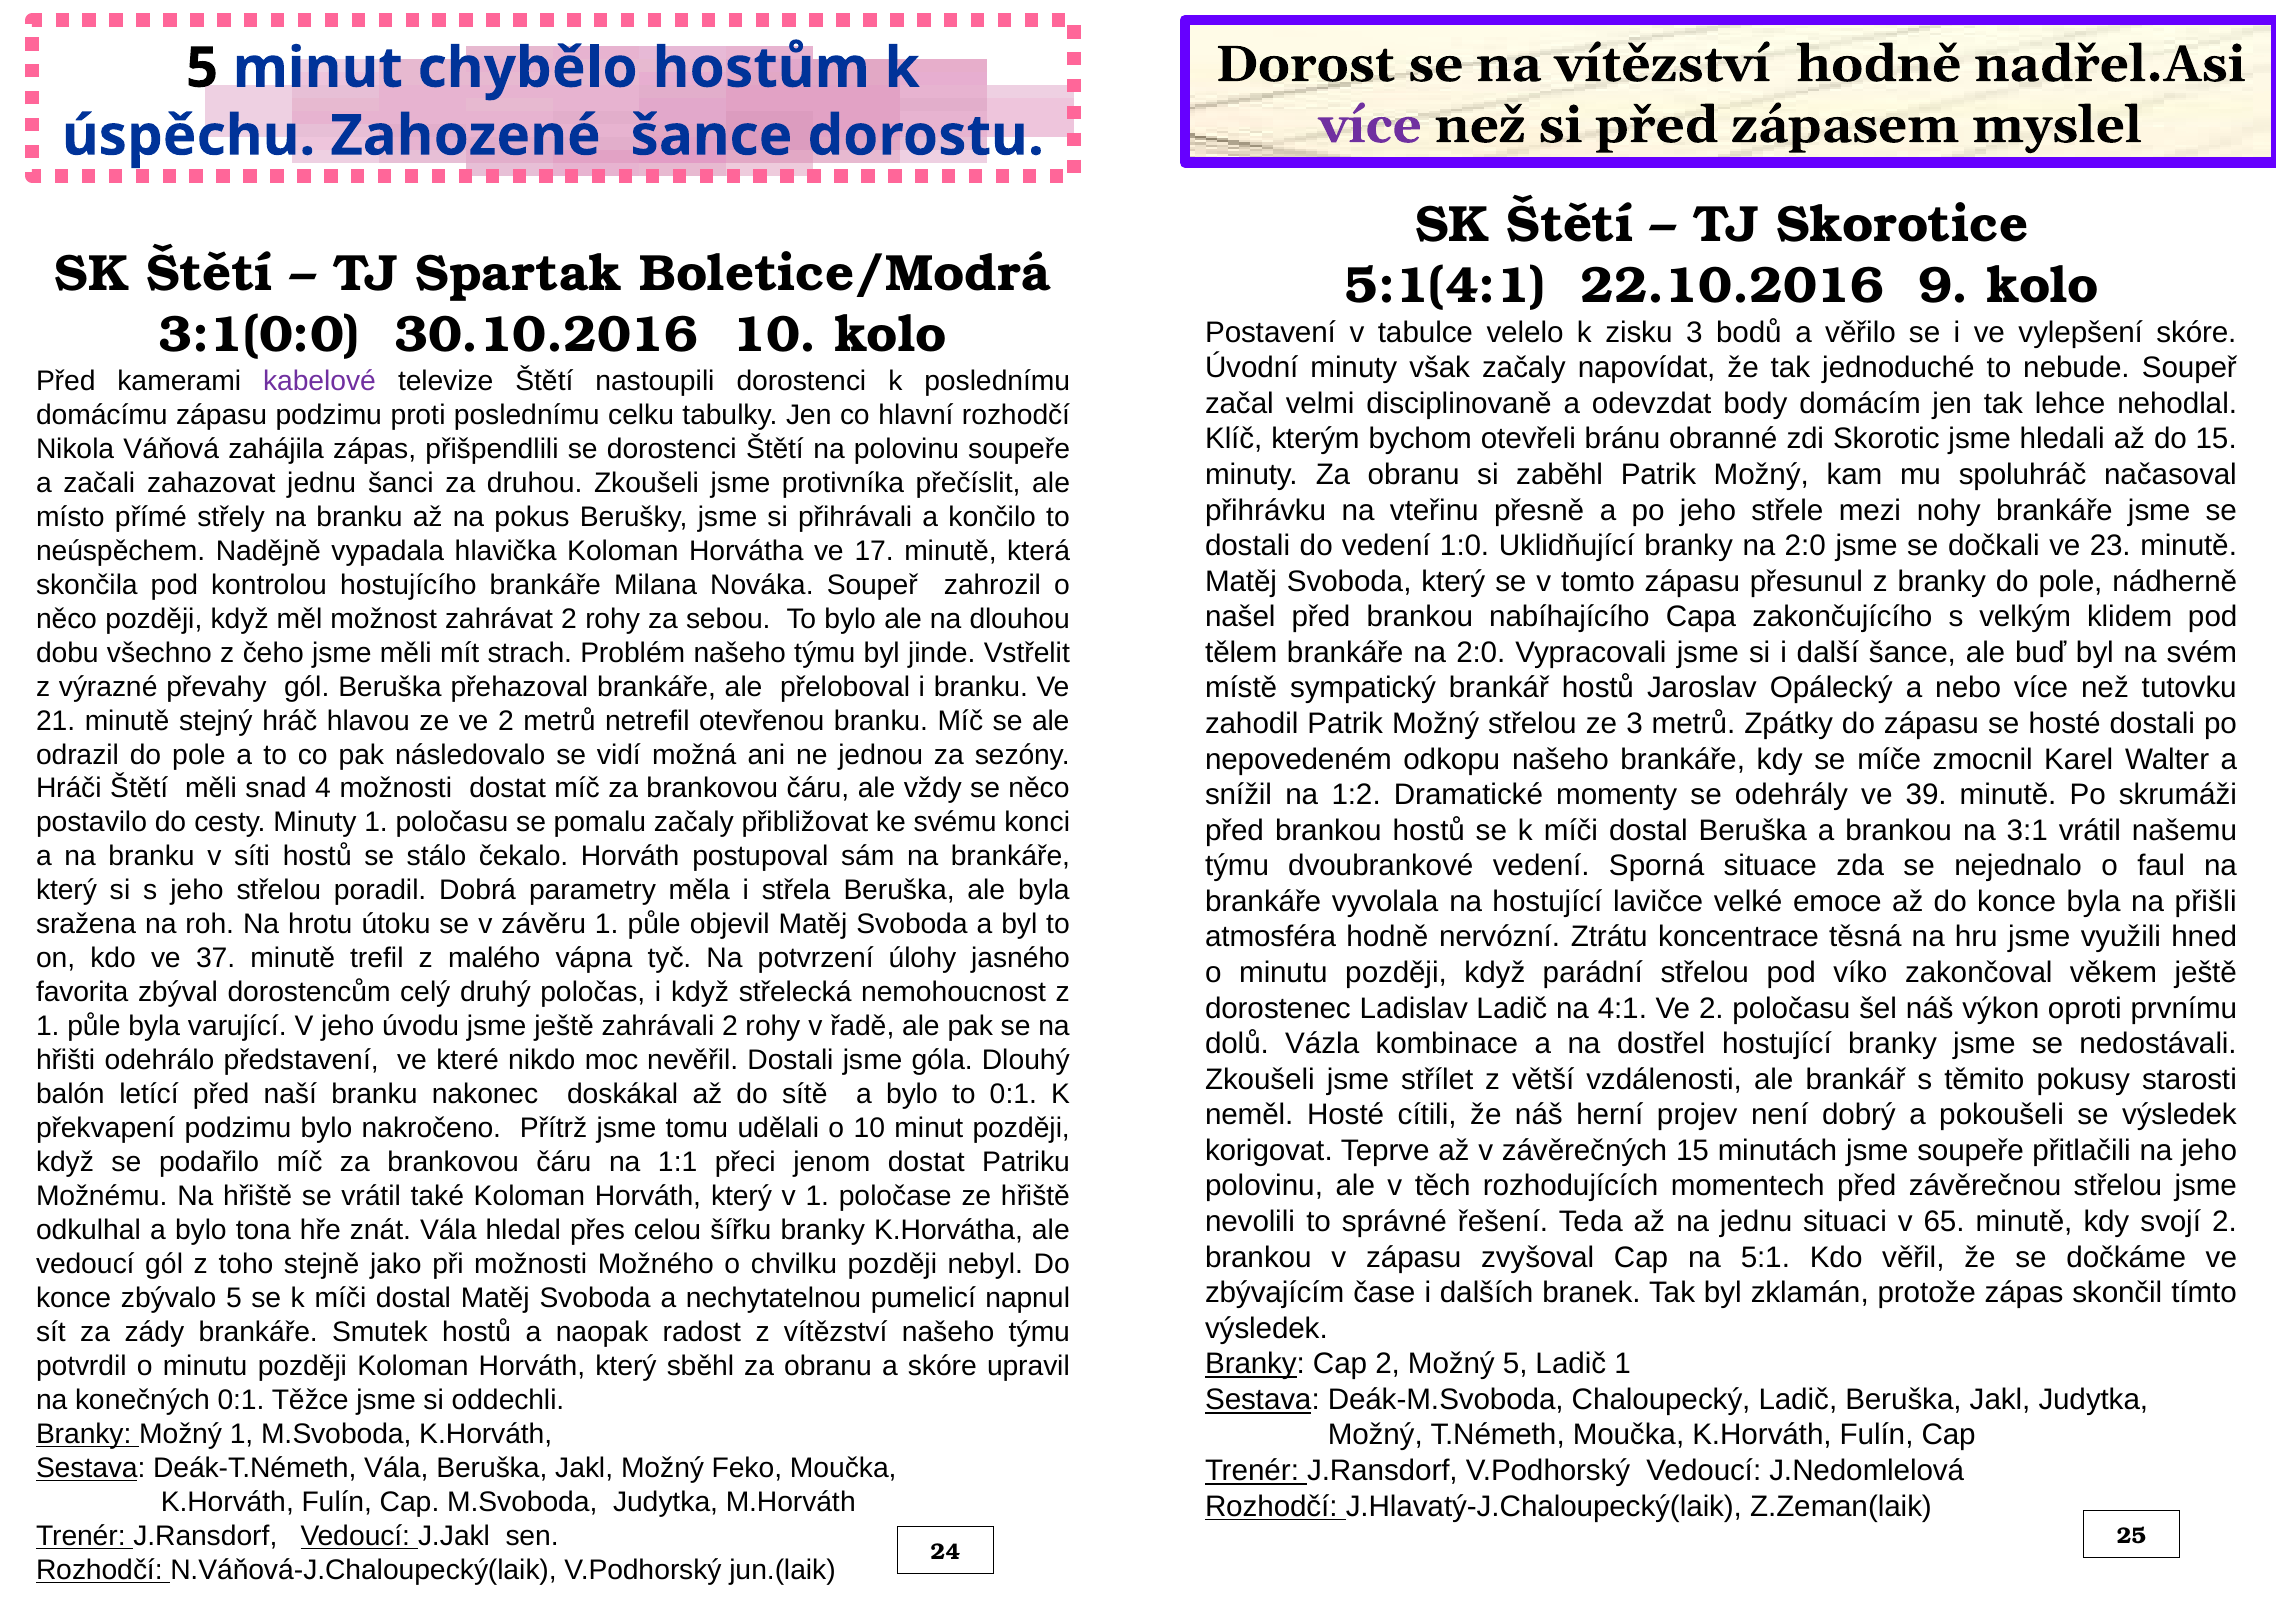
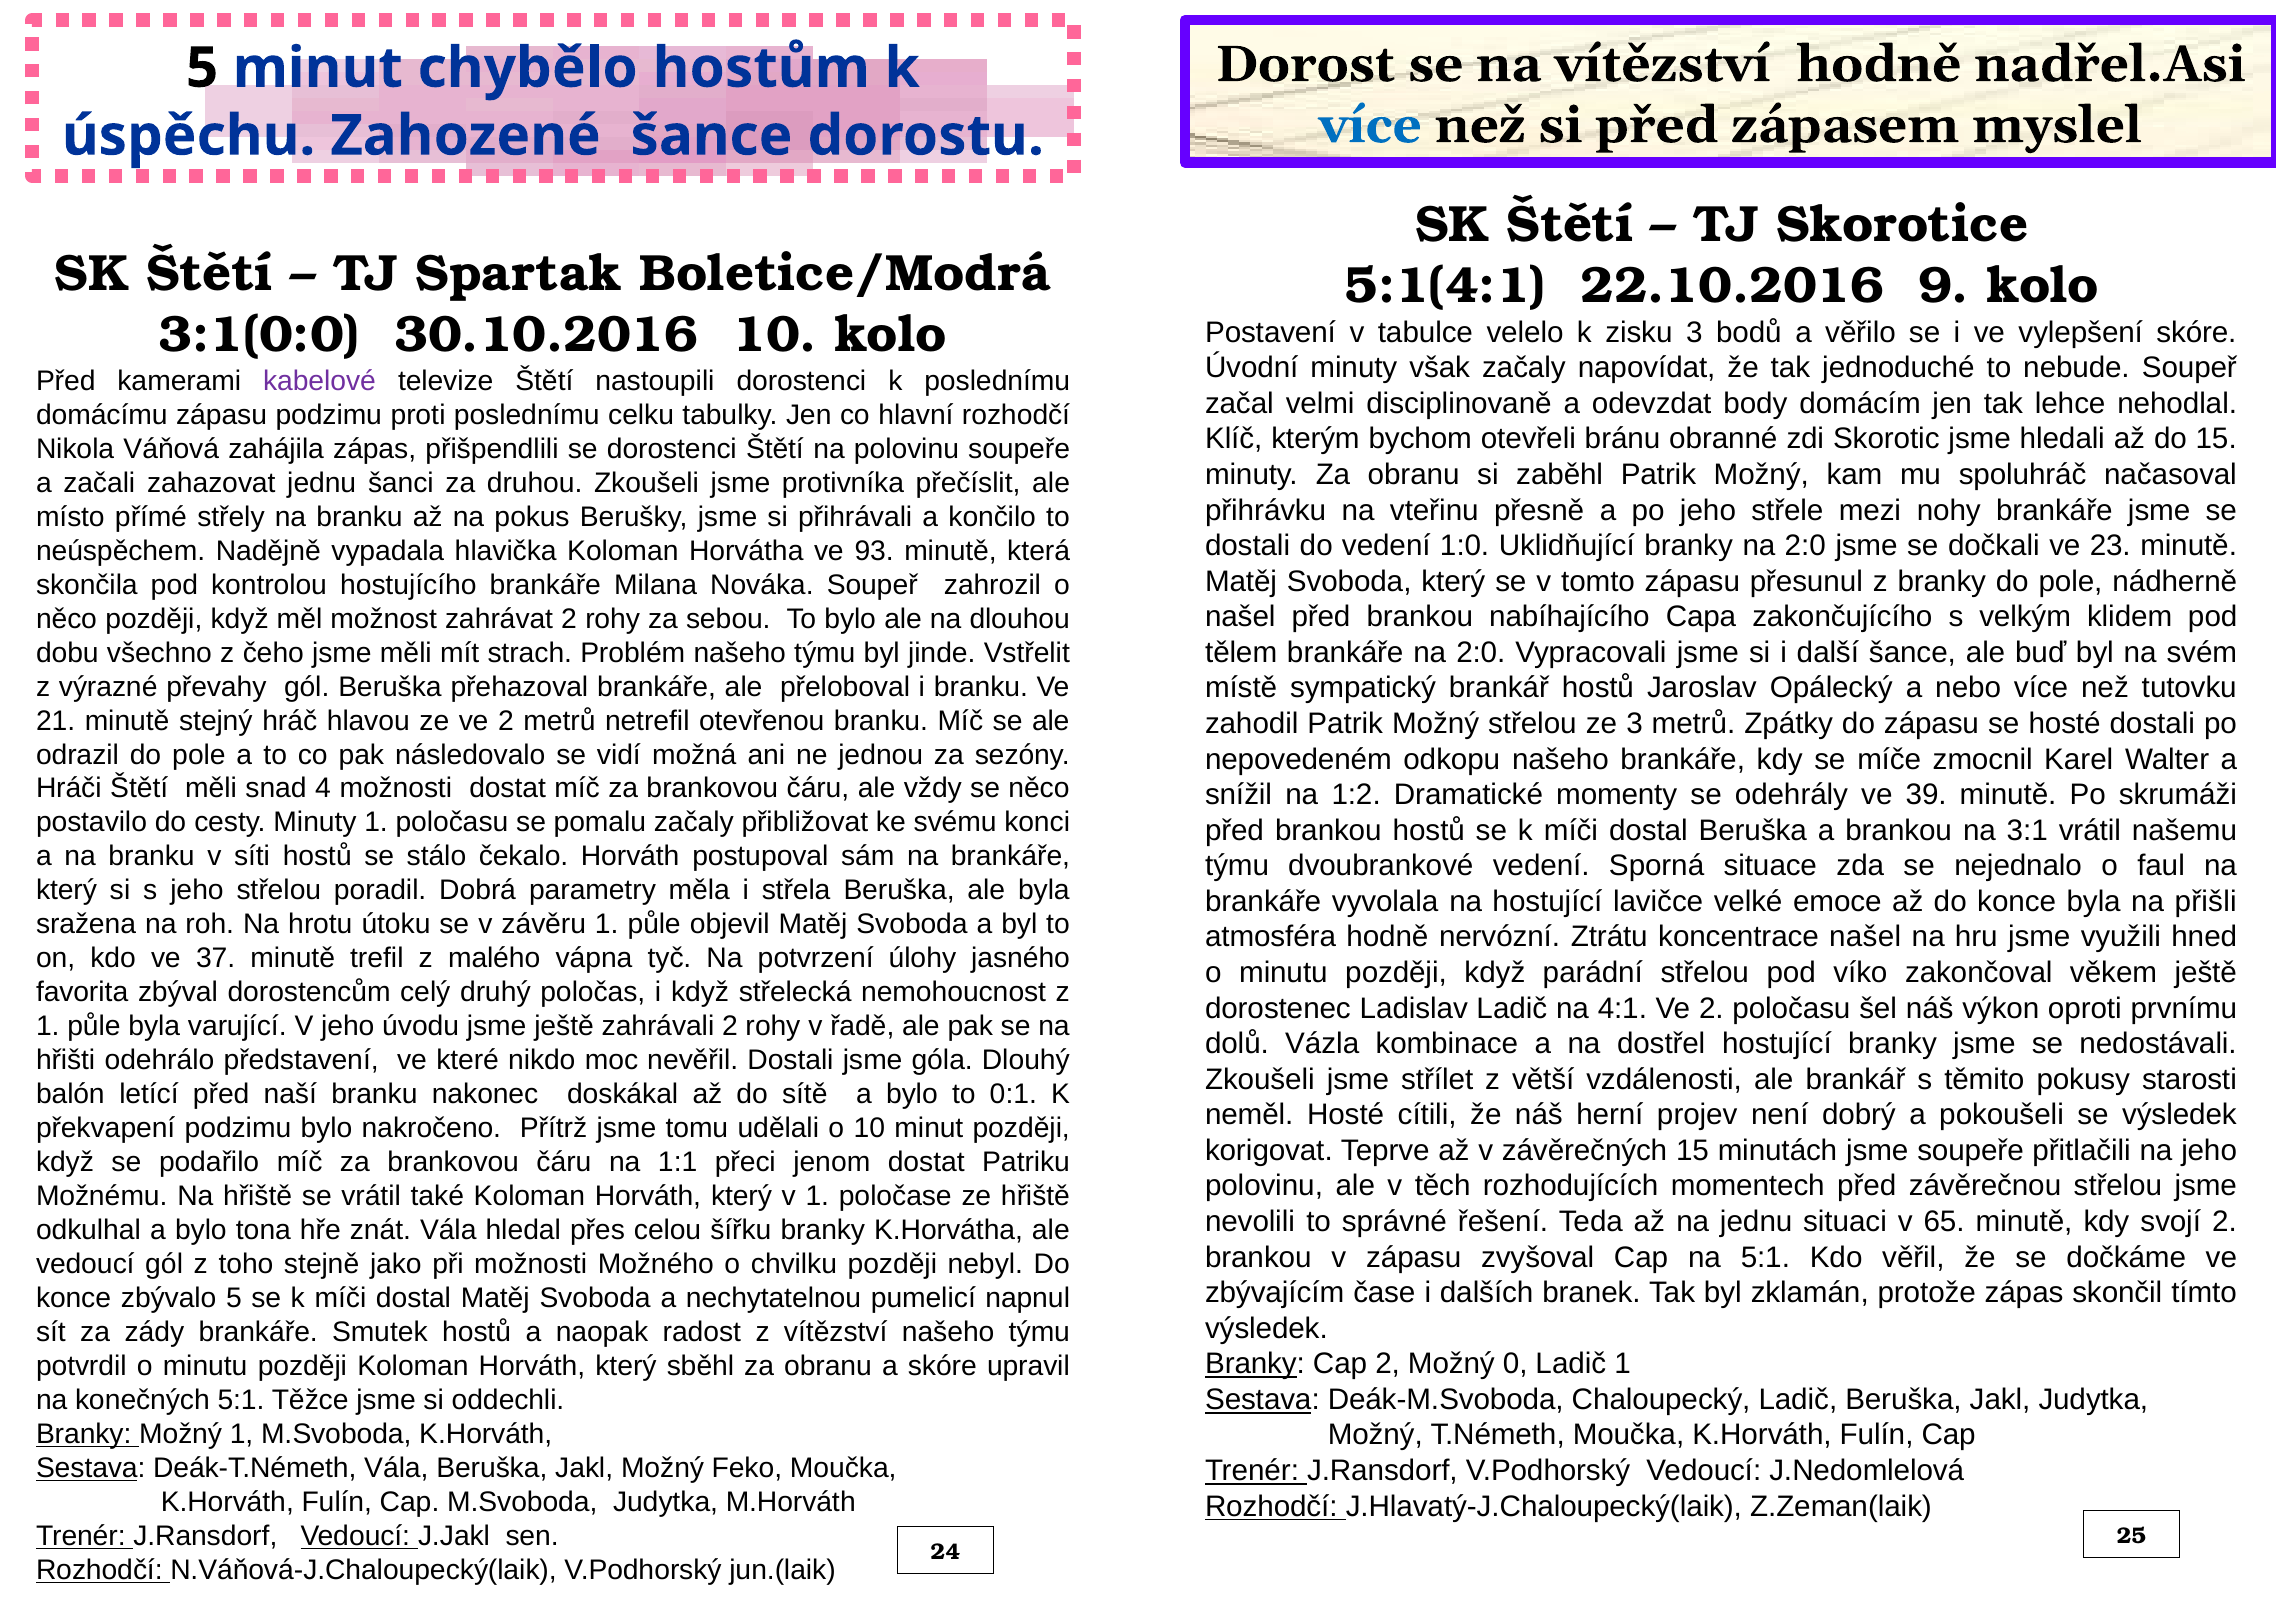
více colour: purple -> blue (1370, 125)
17: 17 -> 93 (874, 551)
koncentrace těsná: těsná -> našel (1865, 937)
Možný 5: 5 -> 0 (1515, 1364)
konečných 0:1: 0:1 -> 5:1 (241, 1400)
